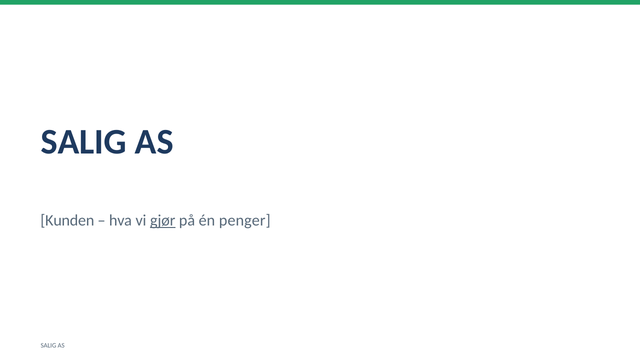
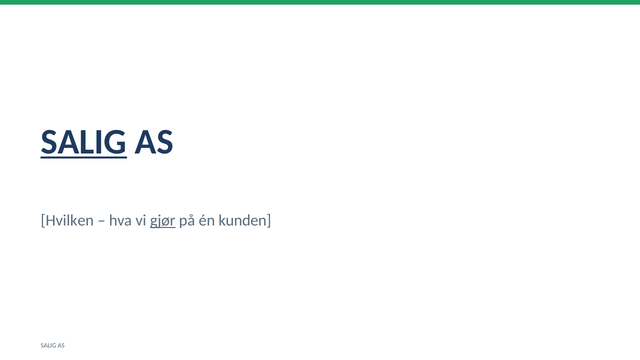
SALIG underline: none -> present (84, 142)
Kunden: Kunden -> Hvilken (67, 220)
penger: penger -> kunden (245, 220)
